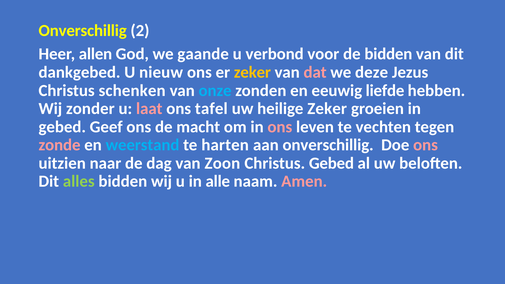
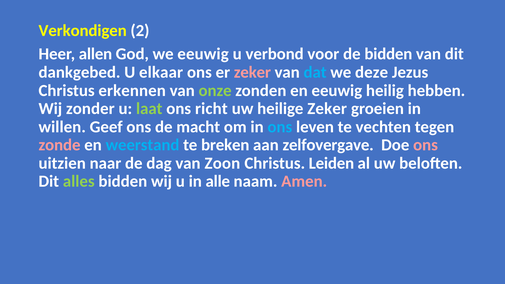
Onverschillig: Onverschillig -> Verkondigen (83, 31)
we gaande: gaande -> eeuwig (203, 54)
nieuw: nieuw -> elkaar (161, 72)
zeker colour: yellow -> pink (252, 72)
dat colour: pink -> light blue (315, 72)
schenken: schenken -> erkennen (132, 90)
onze colour: light blue -> light green (215, 90)
liefde: liefde -> heilig (385, 90)
laat colour: pink -> light green (149, 109)
tafel: tafel -> richt (211, 109)
gebed: gebed -> willen (62, 127)
ons colour: pink -> light blue (280, 127)
harten: harten -> breken (225, 145)
aan onverschillig: onverschillig -> zelfovergave (328, 145)
Christus Gebed: Gebed -> Leiden (331, 163)
